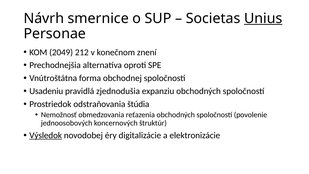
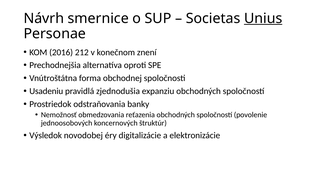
2049: 2049 -> 2016 (61, 52)
štúdia: štúdia -> banky (138, 104)
Výsledok underline: present -> none (46, 135)
